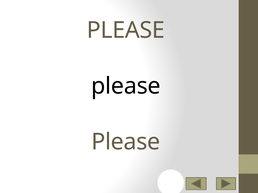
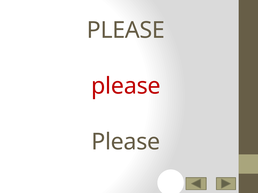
please colour: black -> red (126, 86)
